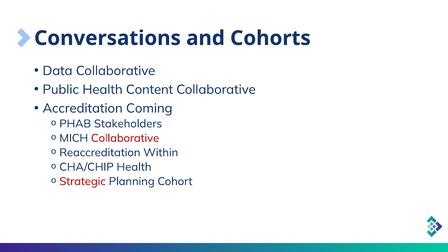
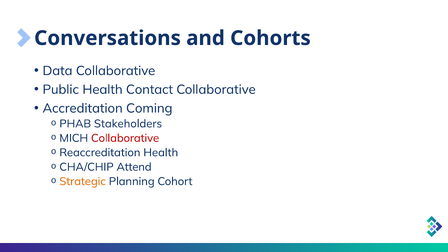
Content: Content -> Contact (150, 90)
Reaccreditation Within: Within -> Health (161, 153)
CHA/CHIP Health: Health -> Attend (134, 167)
Strategic colour: red -> orange (83, 181)
